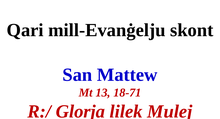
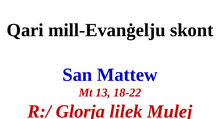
18-71: 18-71 -> 18-22 (127, 92)
